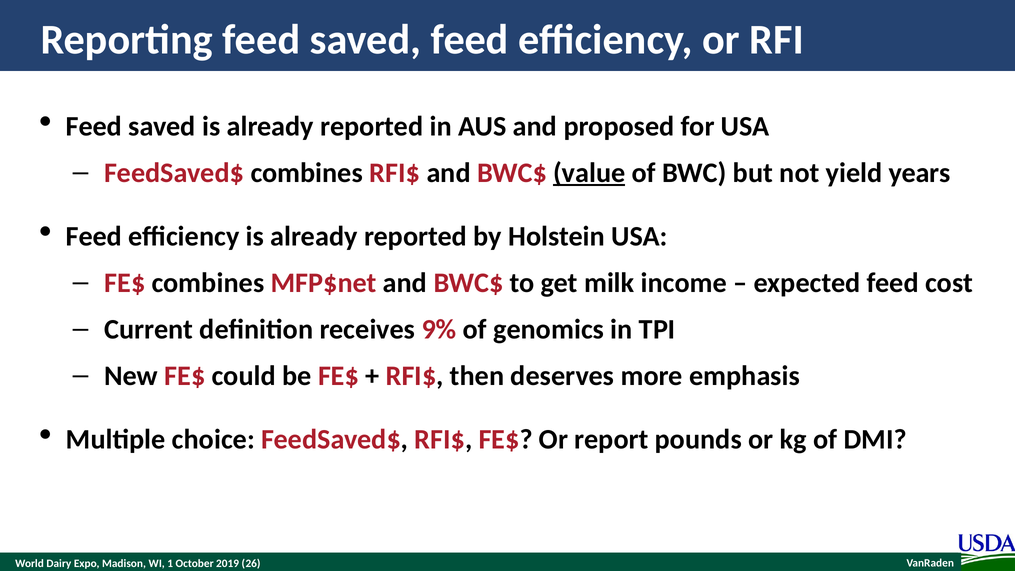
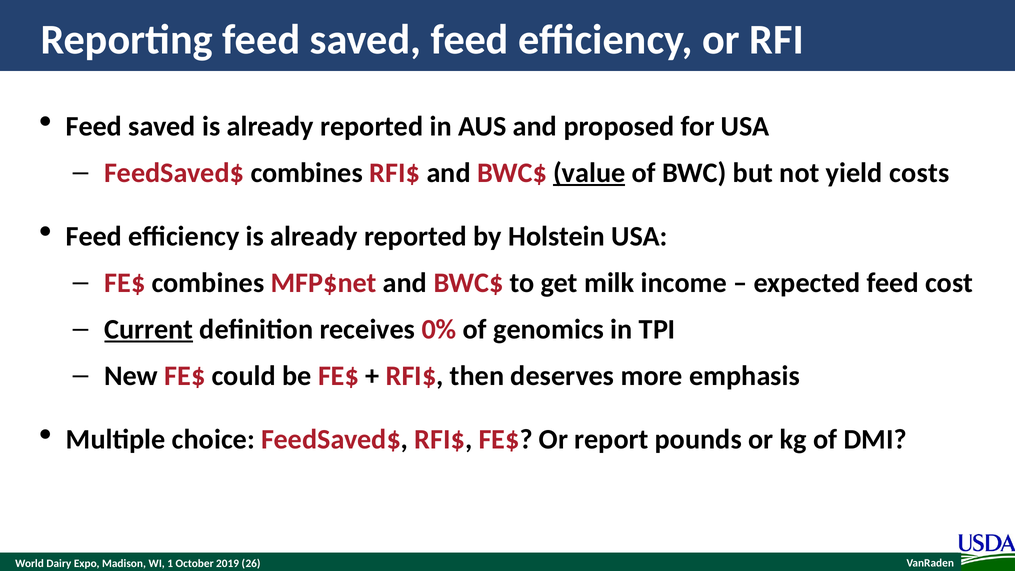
years: years -> costs (919, 173)
Current underline: none -> present (149, 329)
9%: 9% -> 0% (439, 329)
